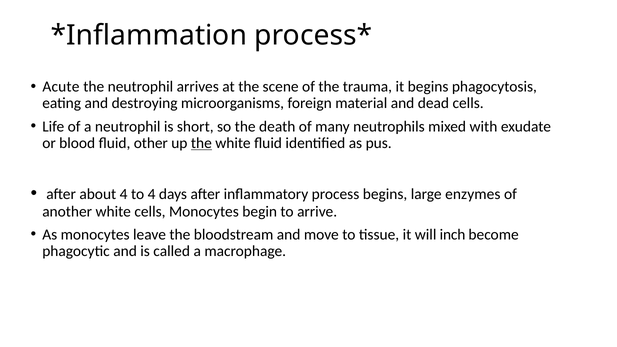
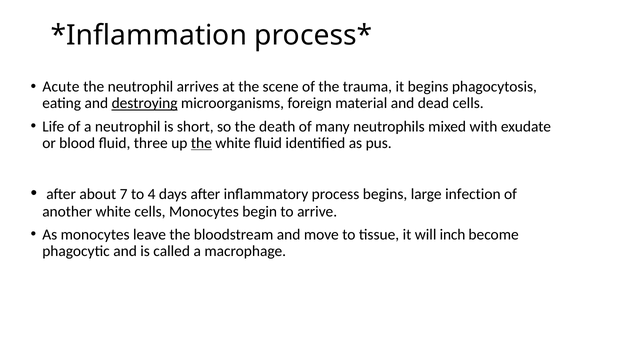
destroying underline: none -> present (145, 103)
other: other -> three (151, 143)
about 4: 4 -> 7 (124, 194)
enzymes: enzymes -> infection (473, 194)
